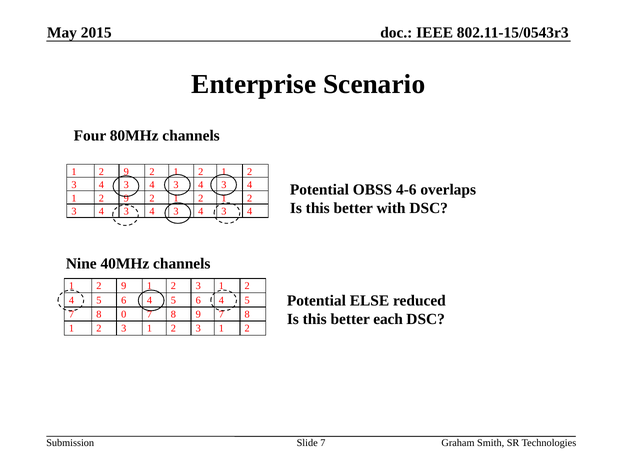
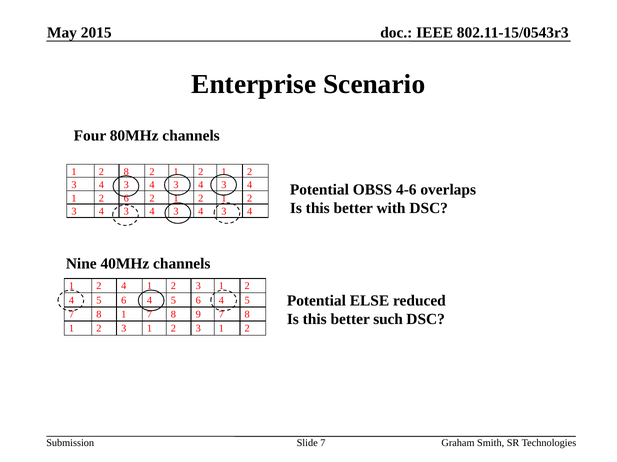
9: 9 -> 8 (126, 172)
9: 9 -> 6 (126, 199)
9: 9 -> 4 (124, 286)
0: 0 -> 1 (124, 315)
each: each -> such (388, 320)
